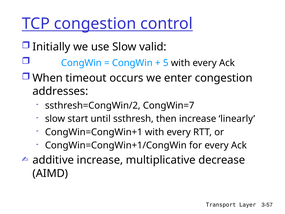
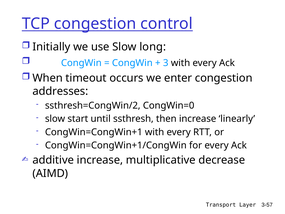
valid: valid -> long (153, 47)
5: 5 -> 3 (166, 63)
CongWin=7: CongWin=7 -> CongWin=0 (169, 105)
